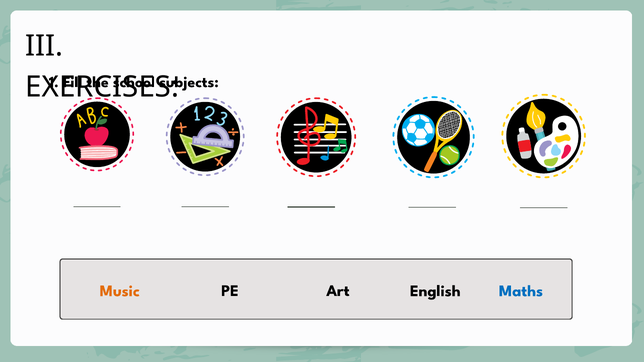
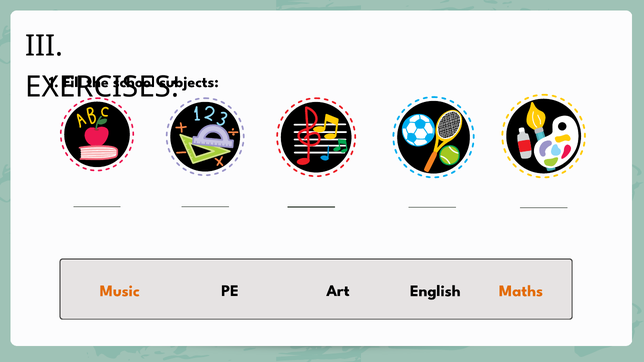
Maths colour: blue -> orange (521, 291)
